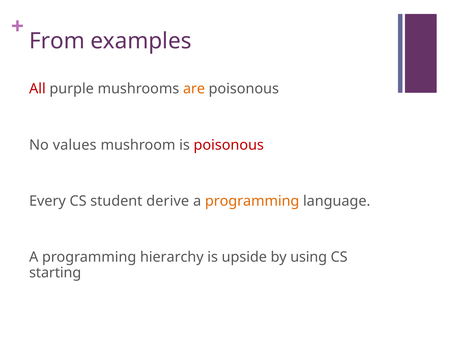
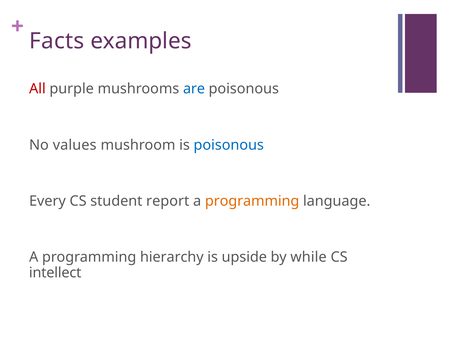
From: From -> Facts (57, 41)
are colour: orange -> blue (194, 89)
poisonous colour: red -> blue (229, 145)
derive: derive -> report (168, 201)
using: using -> while (309, 257)
starting: starting -> intellect (55, 273)
